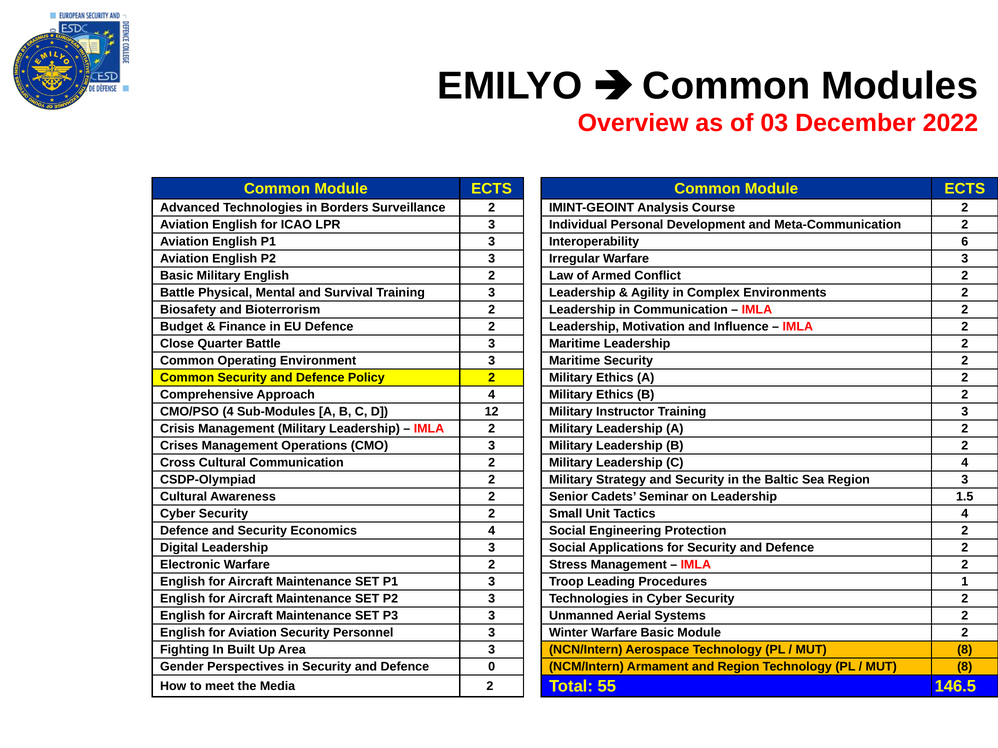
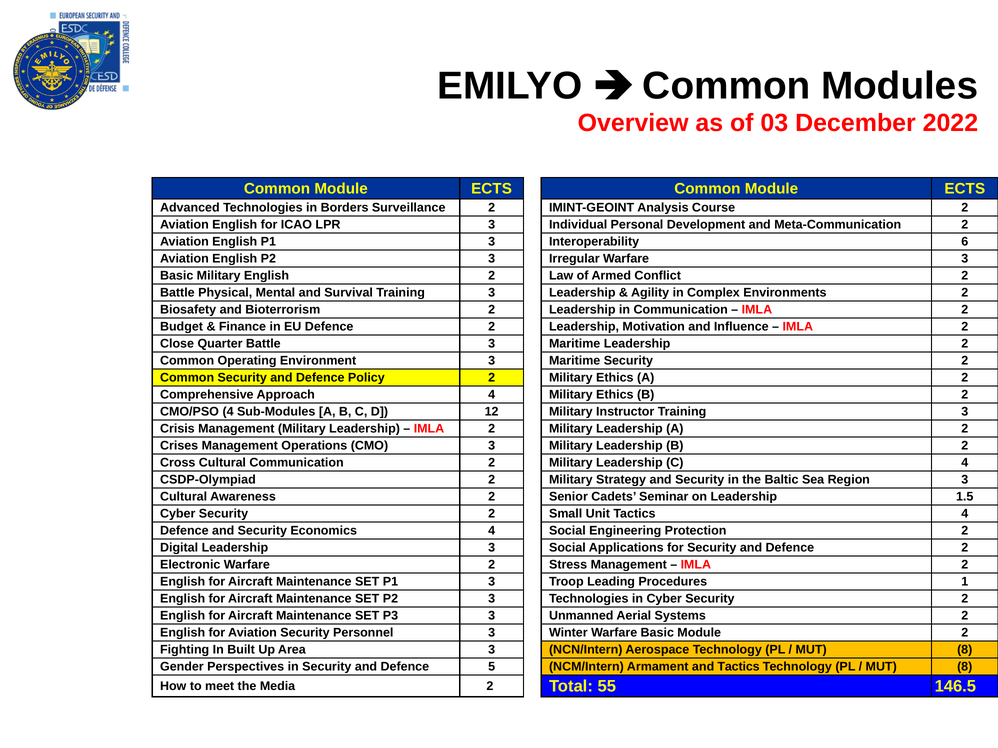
0: 0 -> 5 (492, 667)
and Region: Region -> Tactics (739, 667)
